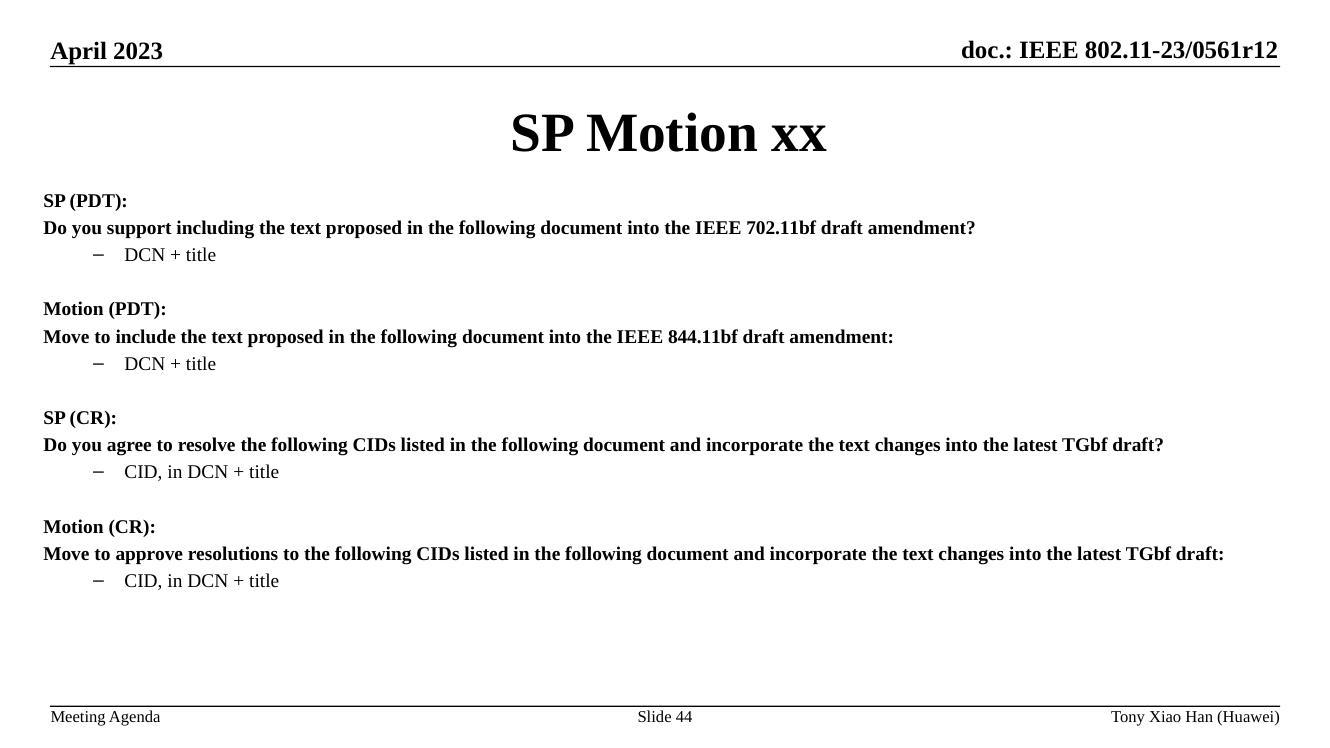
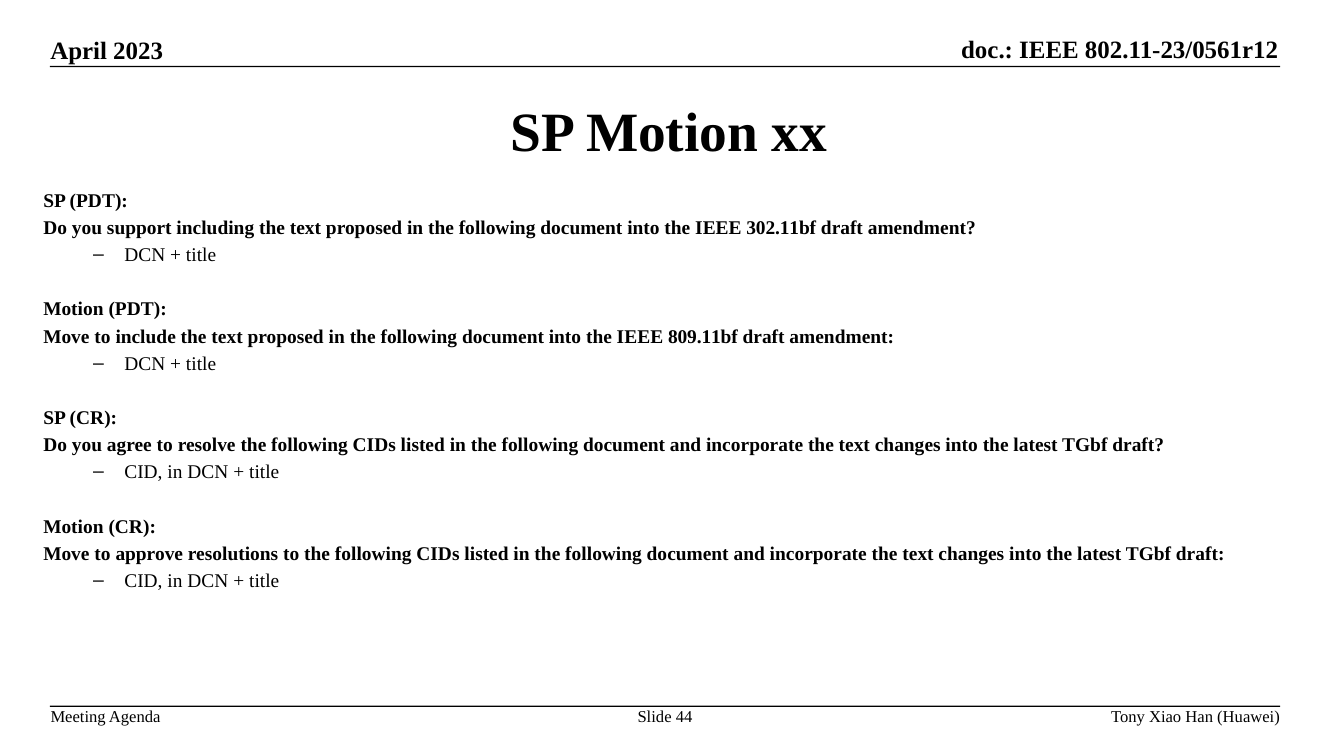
702.11bf: 702.11bf -> 302.11bf (781, 228)
844.11bf: 844.11bf -> 809.11bf (703, 337)
